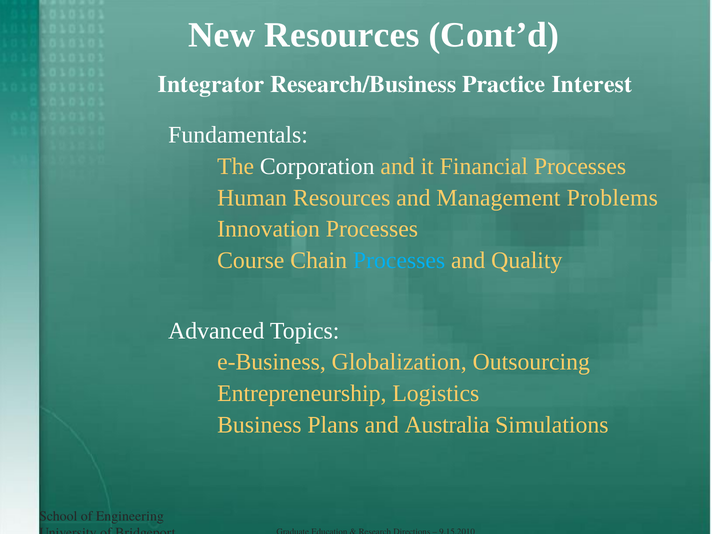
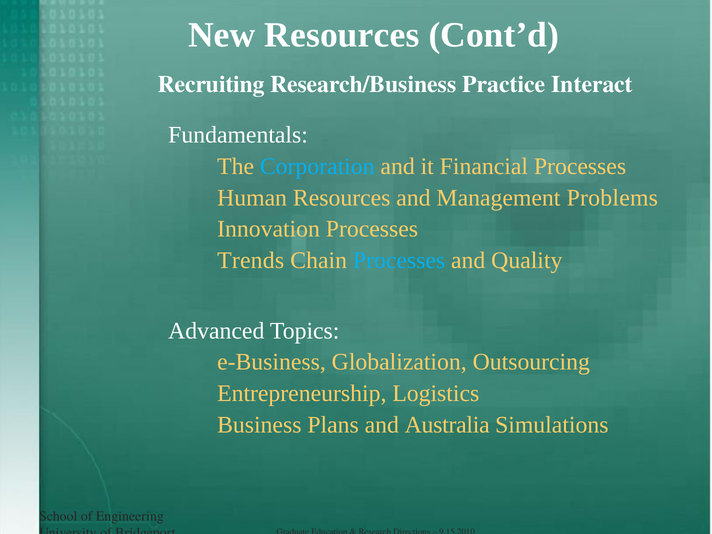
Integrator: Integrator -> Recruiting (211, 85)
Interest: Interest -> Interact (592, 85)
Corporation colour: white -> light blue (317, 166)
Course: Course -> Trends (251, 260)
